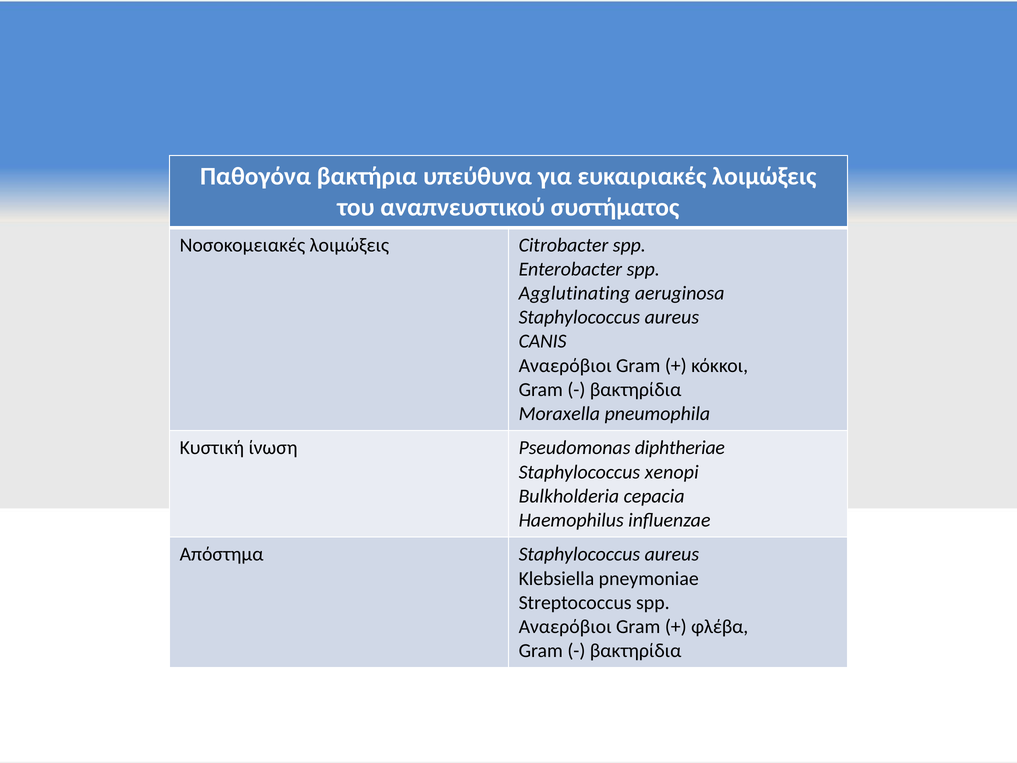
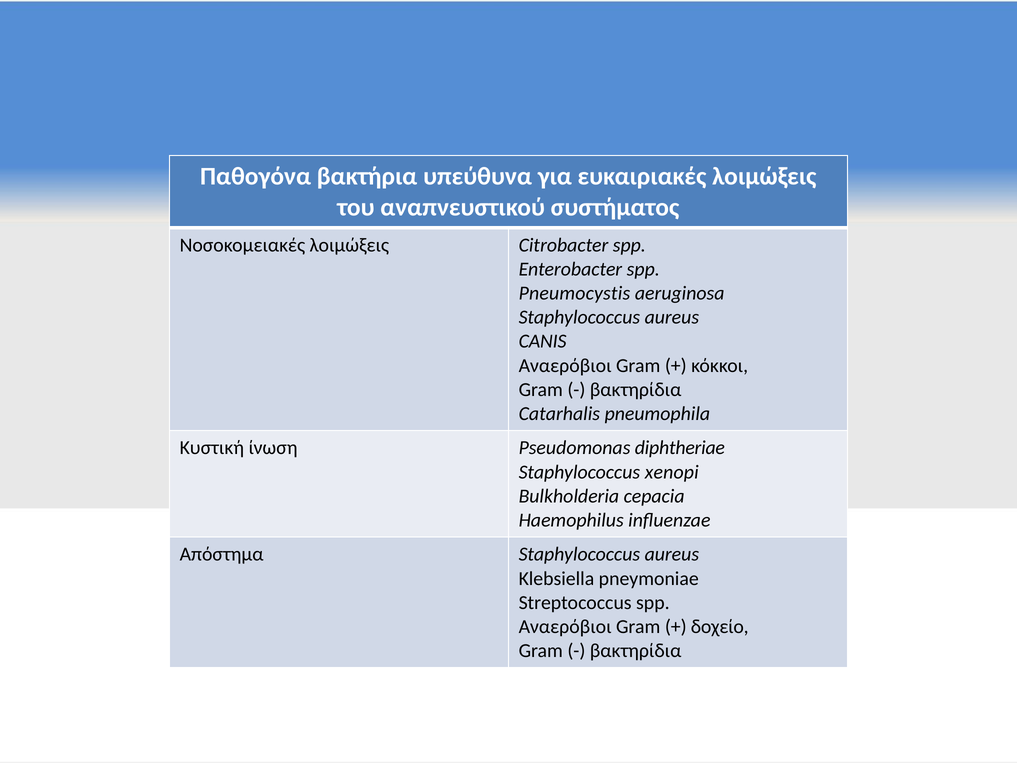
Agglutinating: Agglutinating -> Pneumocystis (574, 293)
Moraxella: Moraxella -> Catarhalis (559, 413)
φλέβα: φλέβα -> δοχείο (720, 626)
